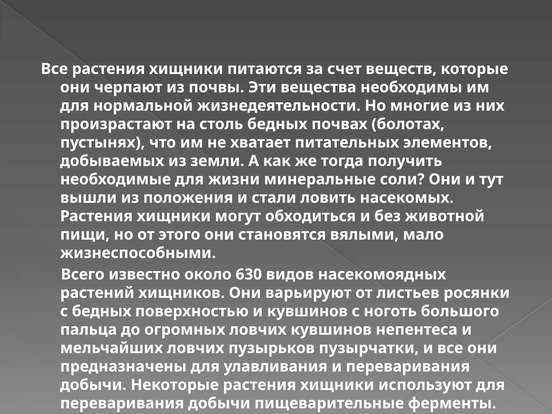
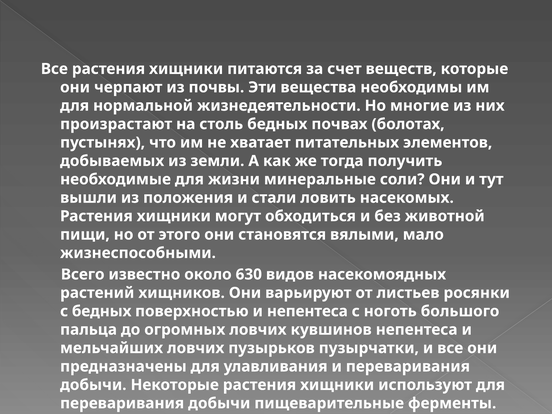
и кувшинов: кувшинов -> непентеса (307, 311)
